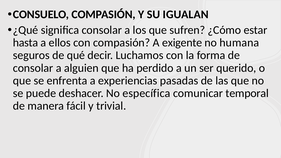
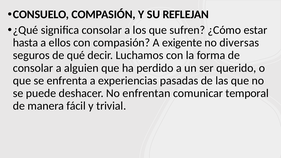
IGUALAN: IGUALAN -> REFLEJAN (186, 15)
humana: humana -> diversas (239, 43)
específica: específica -> enfrentan (146, 93)
